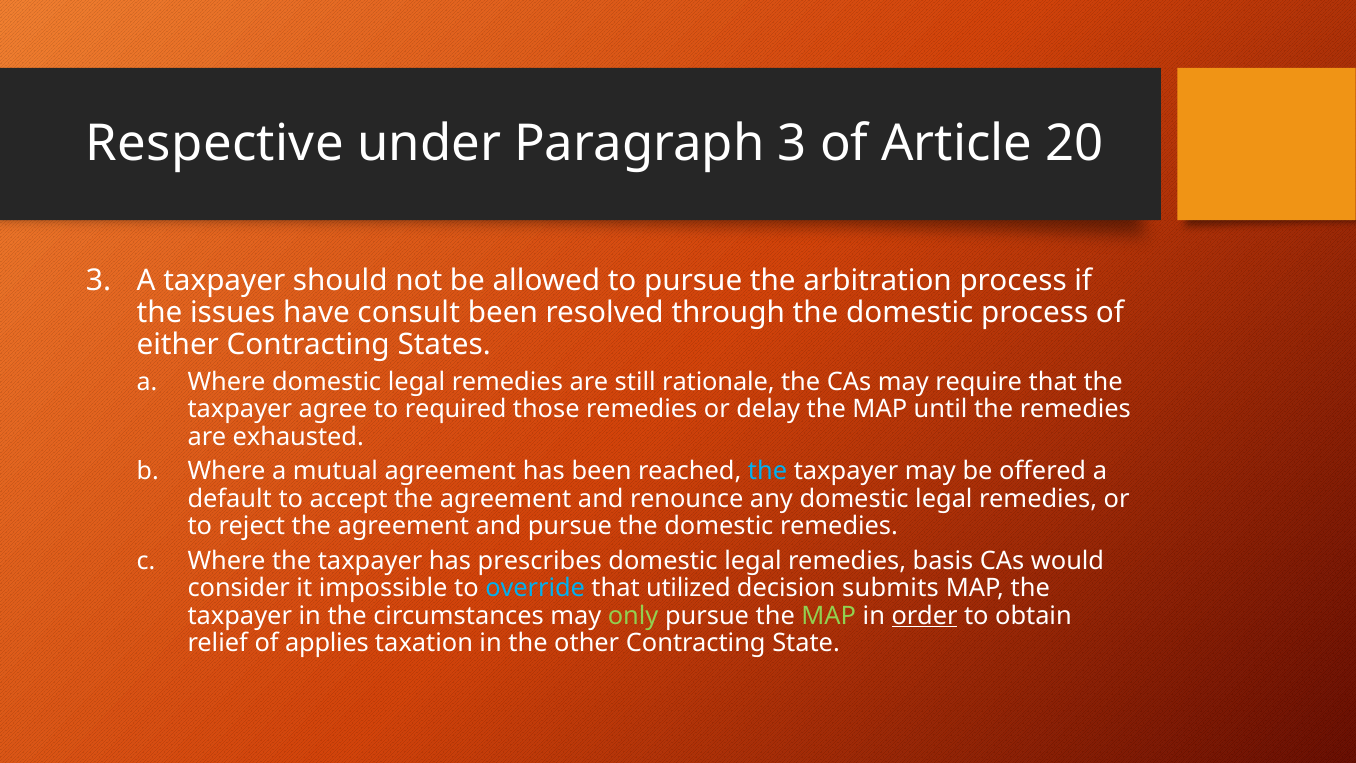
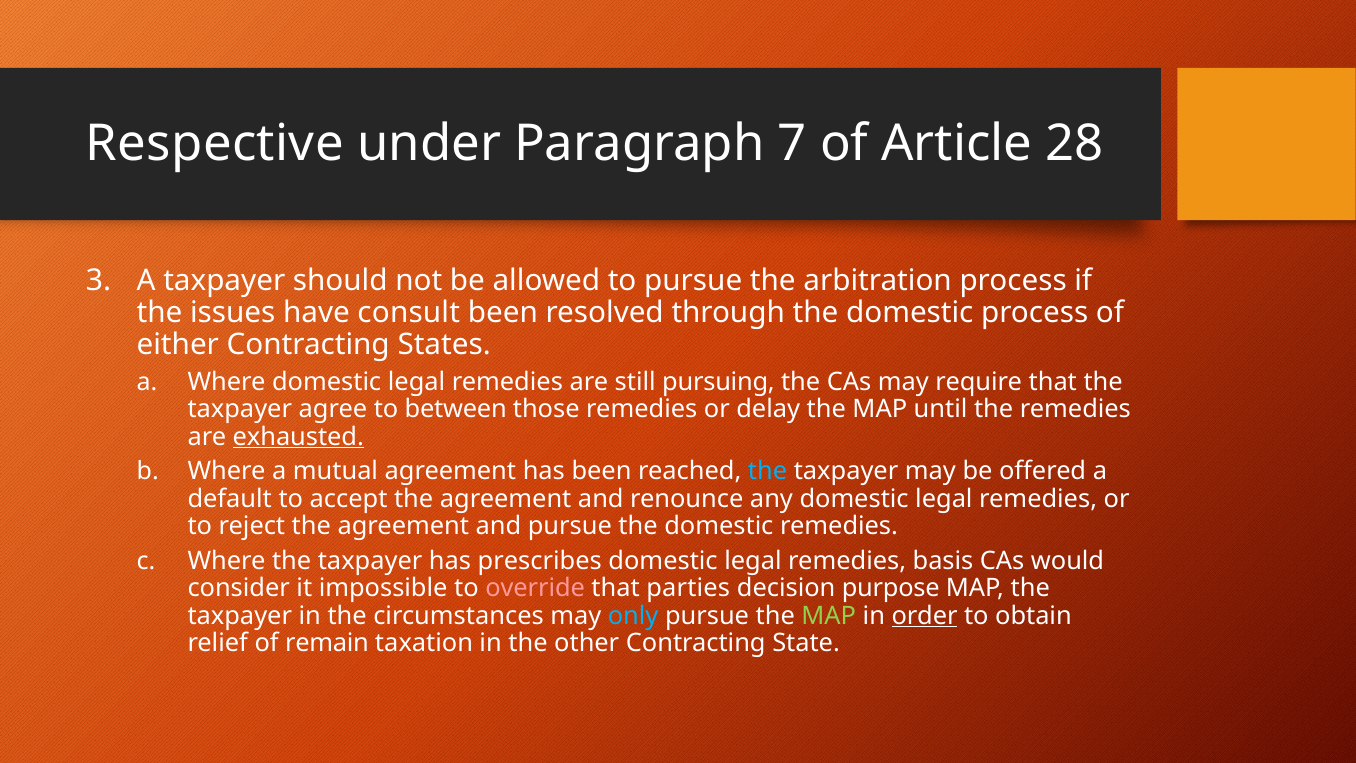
Paragraph 3: 3 -> 7 (792, 144)
20: 20 -> 28 (1075, 144)
rationale: rationale -> pursuing (718, 382)
required: required -> between (456, 409)
exhausted underline: none -> present (298, 437)
override colour: light blue -> pink (535, 588)
utilized: utilized -> parties (688, 588)
submits: submits -> purpose (891, 588)
only colour: light green -> light blue (633, 616)
applies: applies -> remain (327, 643)
